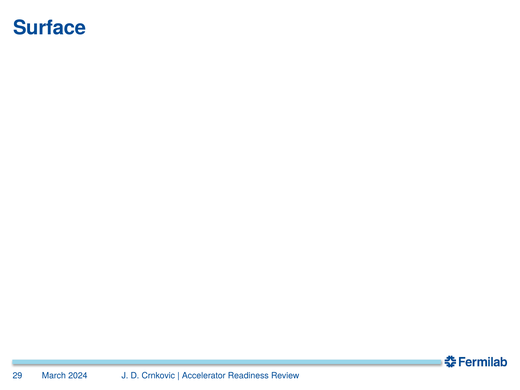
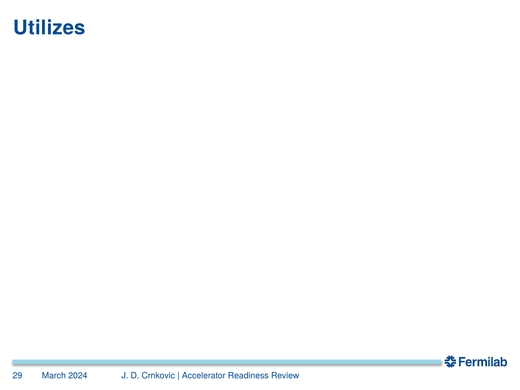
Surface: Surface -> Utilizes (49, 28)
